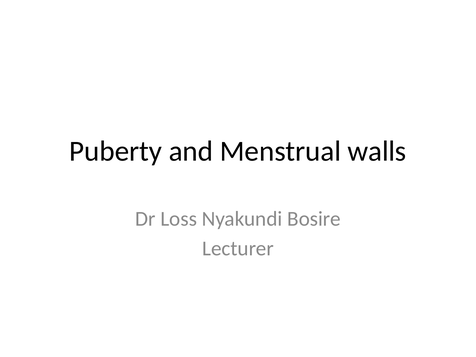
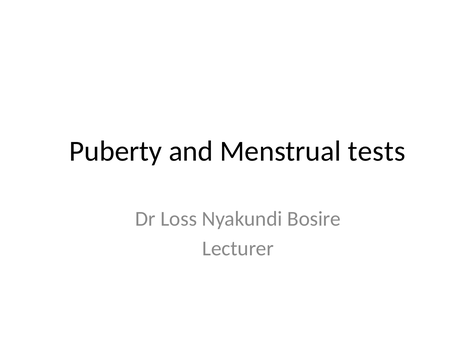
walls: walls -> tests (377, 151)
